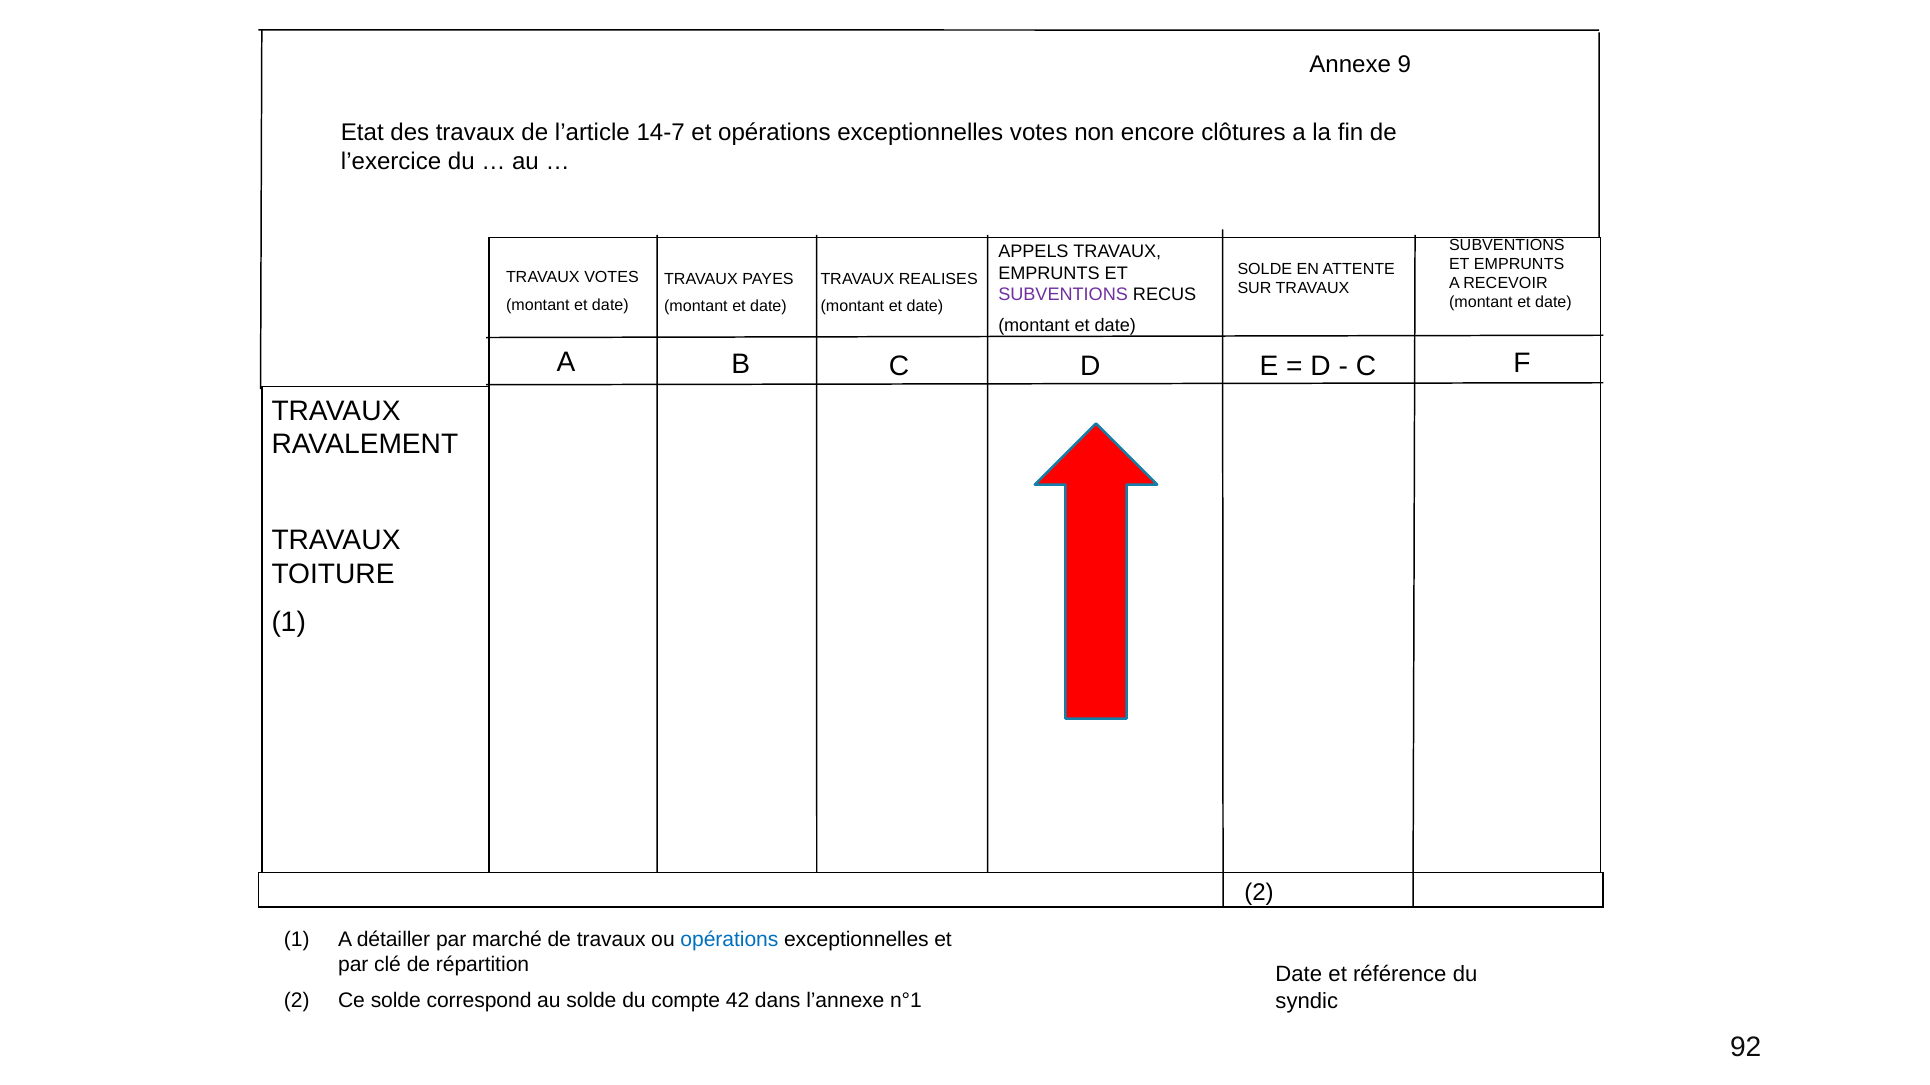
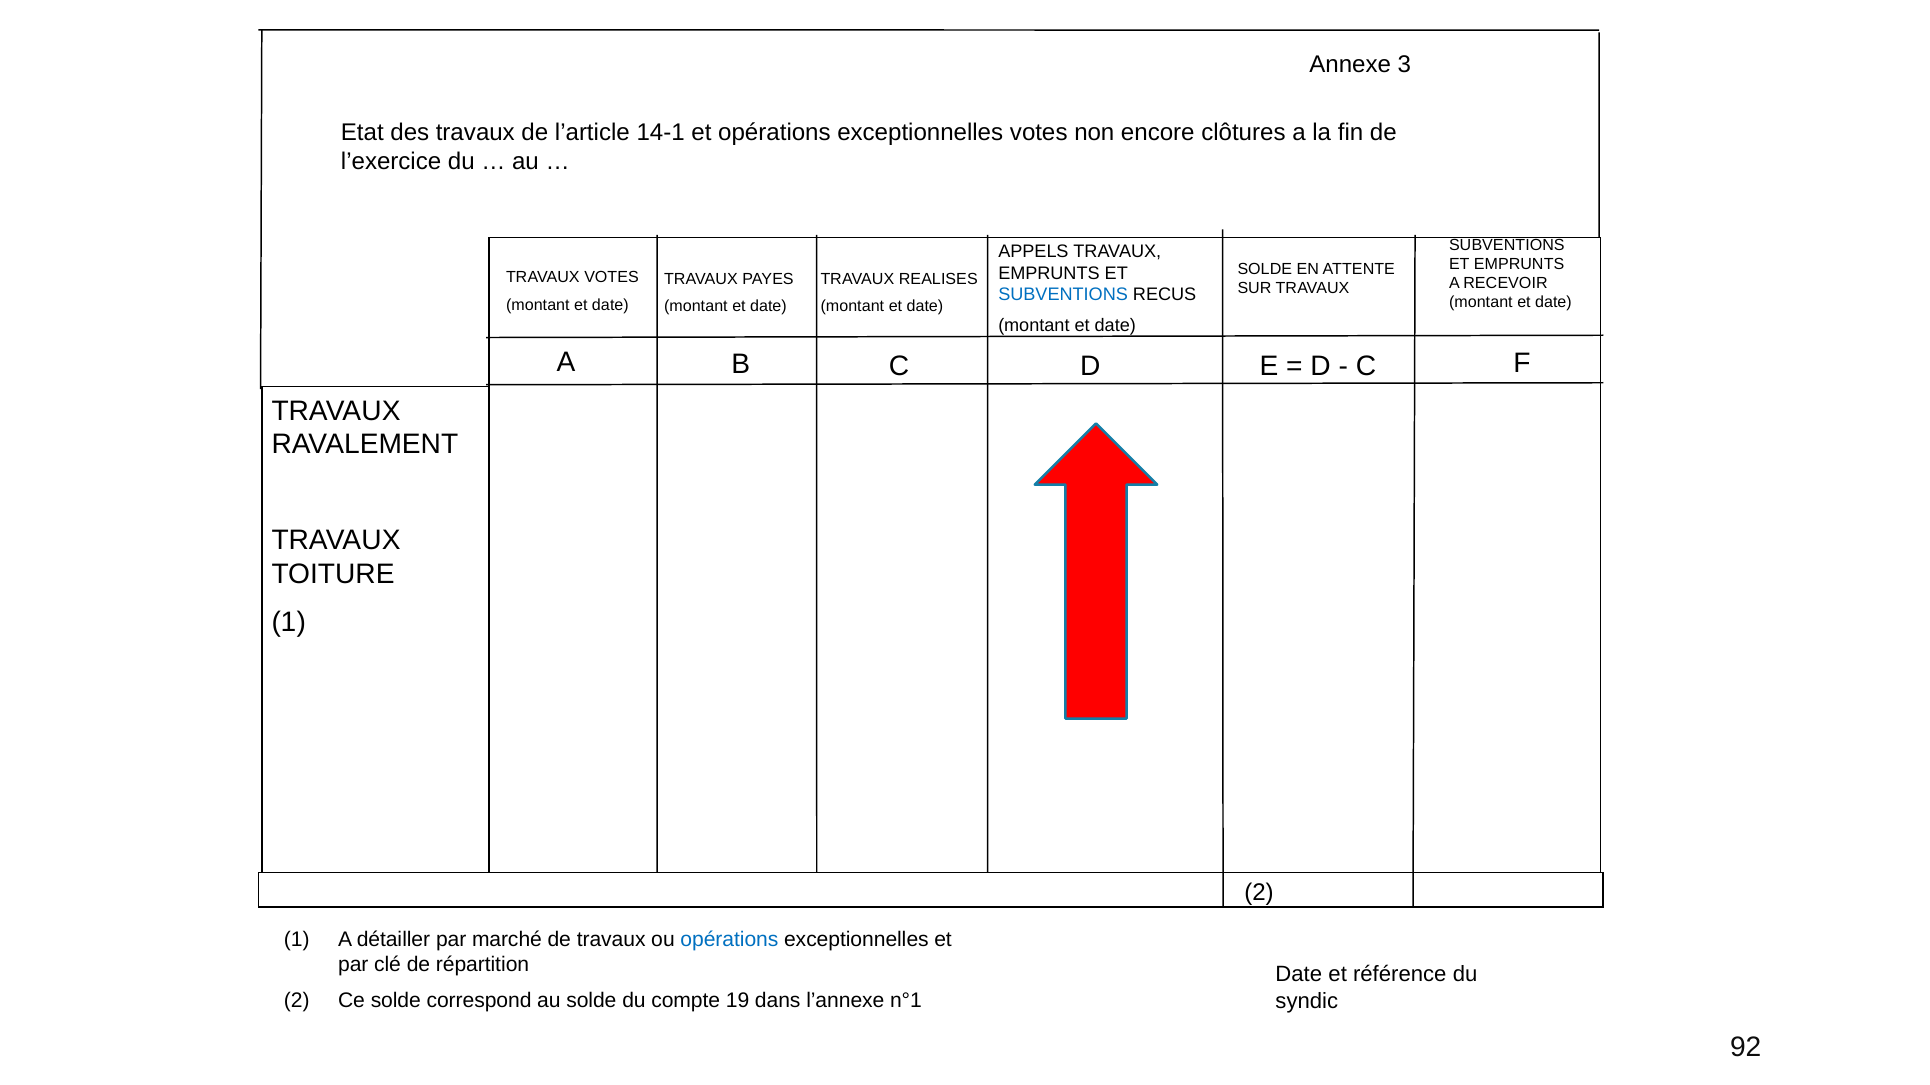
9: 9 -> 3 (1404, 64)
14-7: 14-7 -> 14-1 (661, 133)
SUBVENTIONS colour: purple -> blue (1063, 295)
42: 42 -> 19 (738, 1001)
